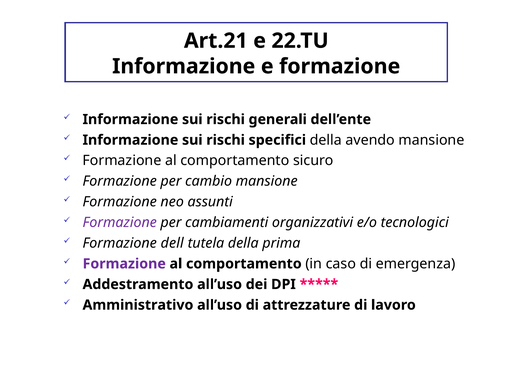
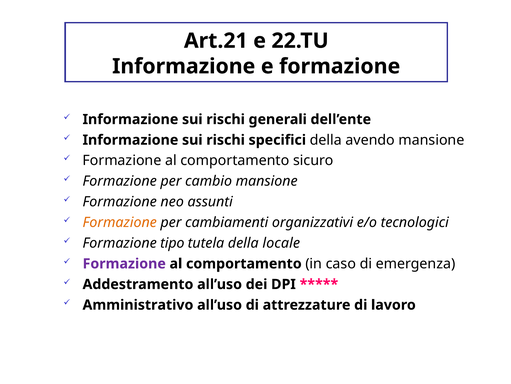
Formazione colour: purple -> orange (120, 222)
dell: dell -> tipo (172, 243)
prima: prima -> locale (281, 243)
